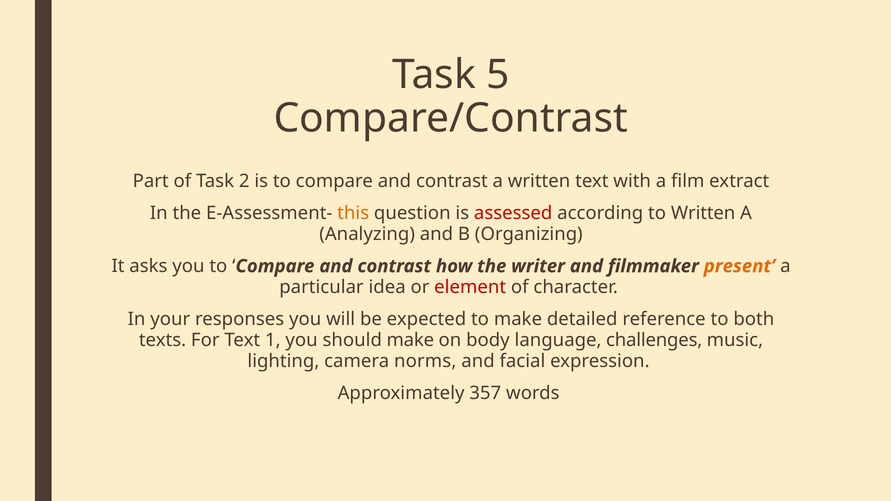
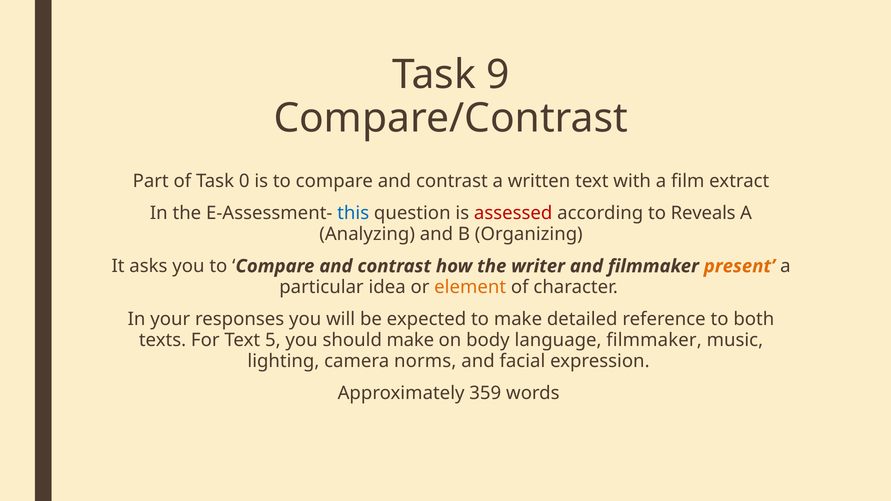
5: 5 -> 9 (498, 75)
2: 2 -> 0 (244, 181)
this colour: orange -> blue (353, 213)
to Written: Written -> Reveals (703, 213)
element colour: red -> orange (470, 287)
1: 1 -> 5 (273, 340)
language challenges: challenges -> filmmaker (654, 340)
357: 357 -> 359 (485, 393)
